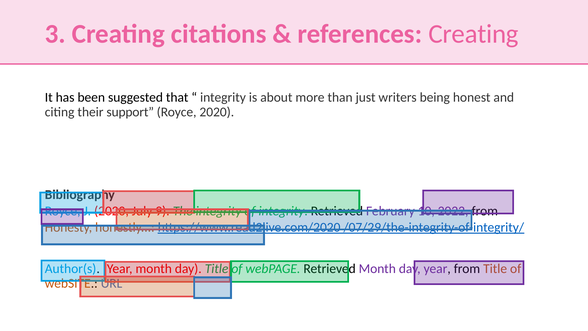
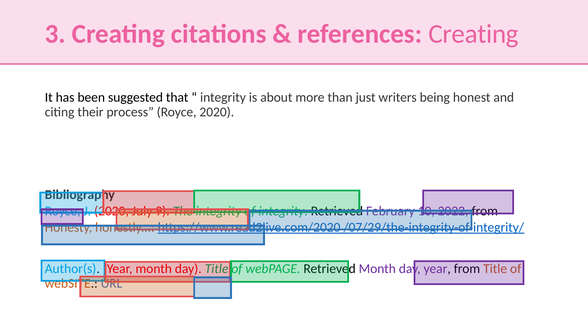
support: support -> process (130, 112)
